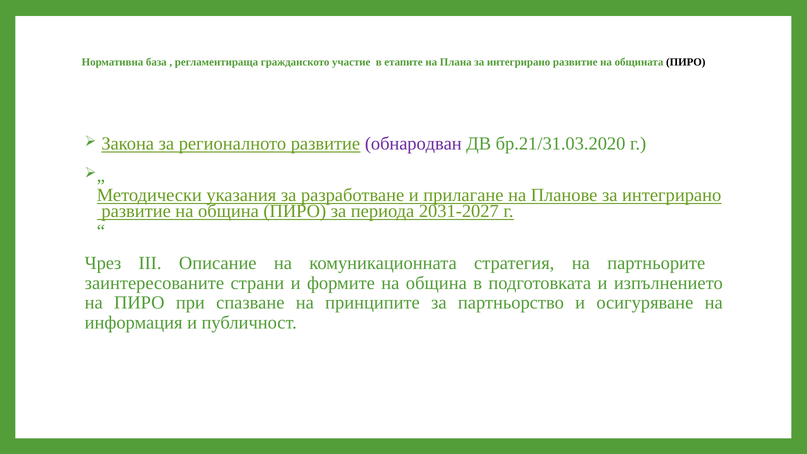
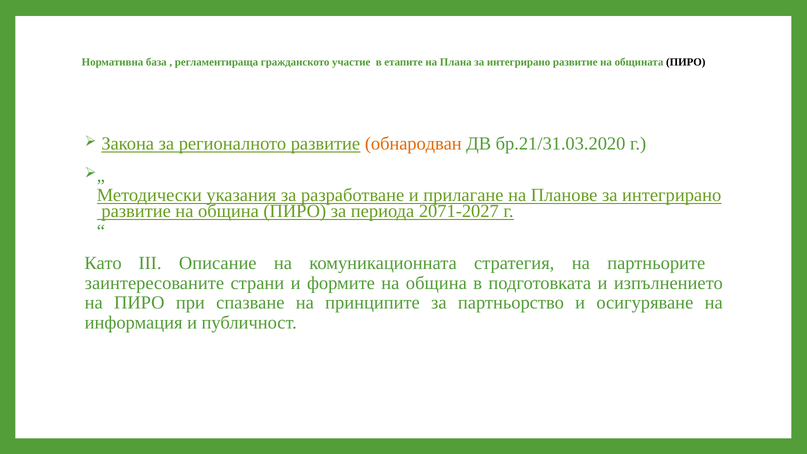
обнародван colour: purple -> orange (413, 144)
2031-2027: 2031-2027 -> 2071-2027 (459, 211)
Чрез: Чрез -> Като (103, 263)
